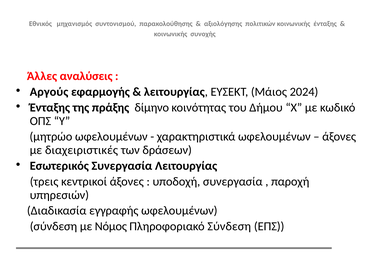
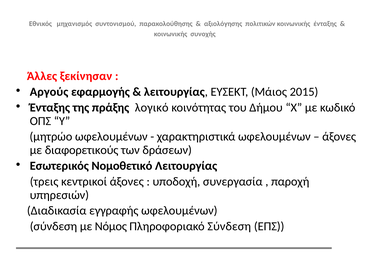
αναλύσεις: αναλύσεις -> ξεκίνησαν (86, 76)
2024: 2024 -> 2015 (304, 92)
δίμηνο: δίμηνο -> λογικό (152, 108)
διαχειριστικές: διαχειριστικές -> διαφορετικούς (82, 150)
Εσωτερικός Συνεργασία: Συνεργασία -> Νομοθετικό (122, 166)
